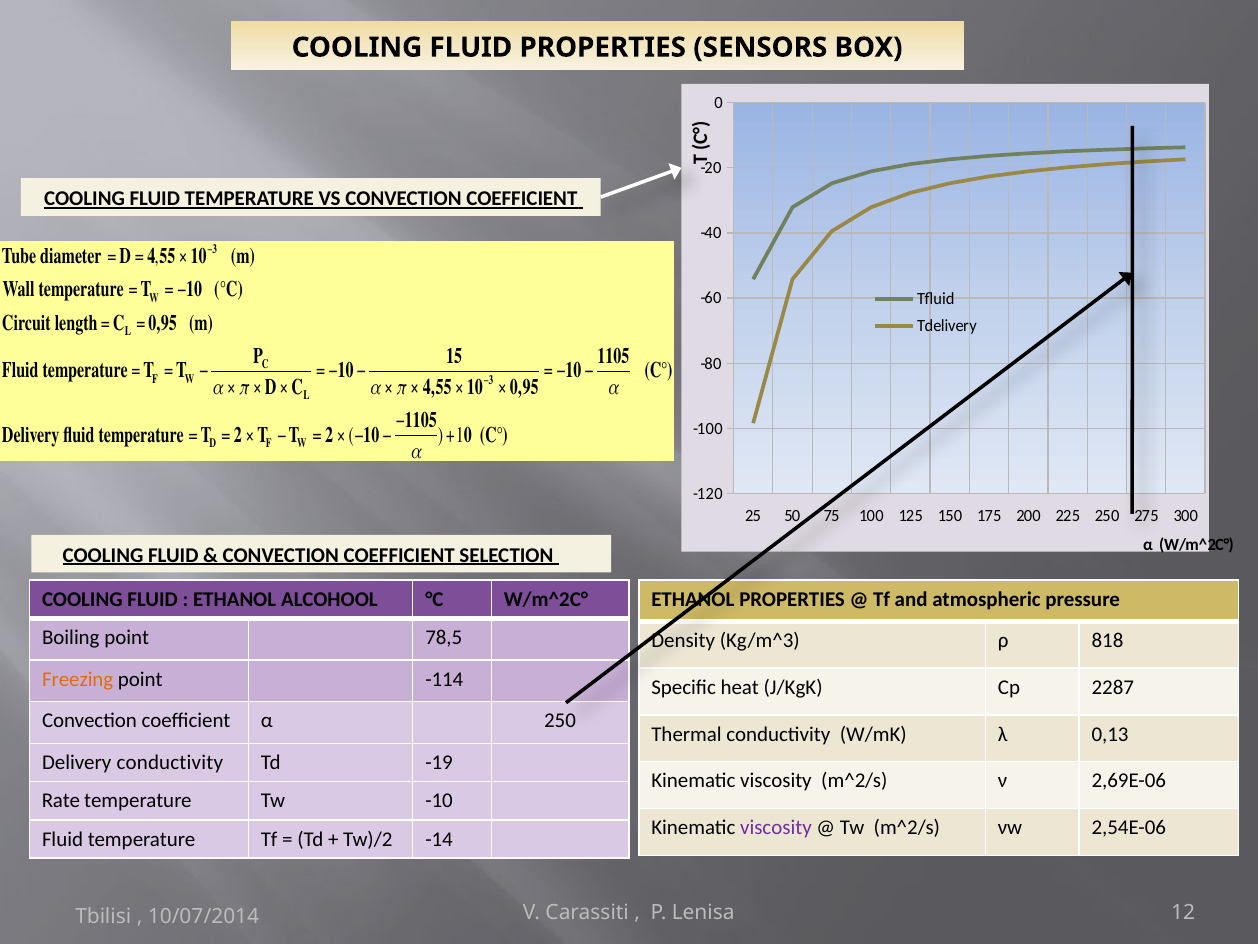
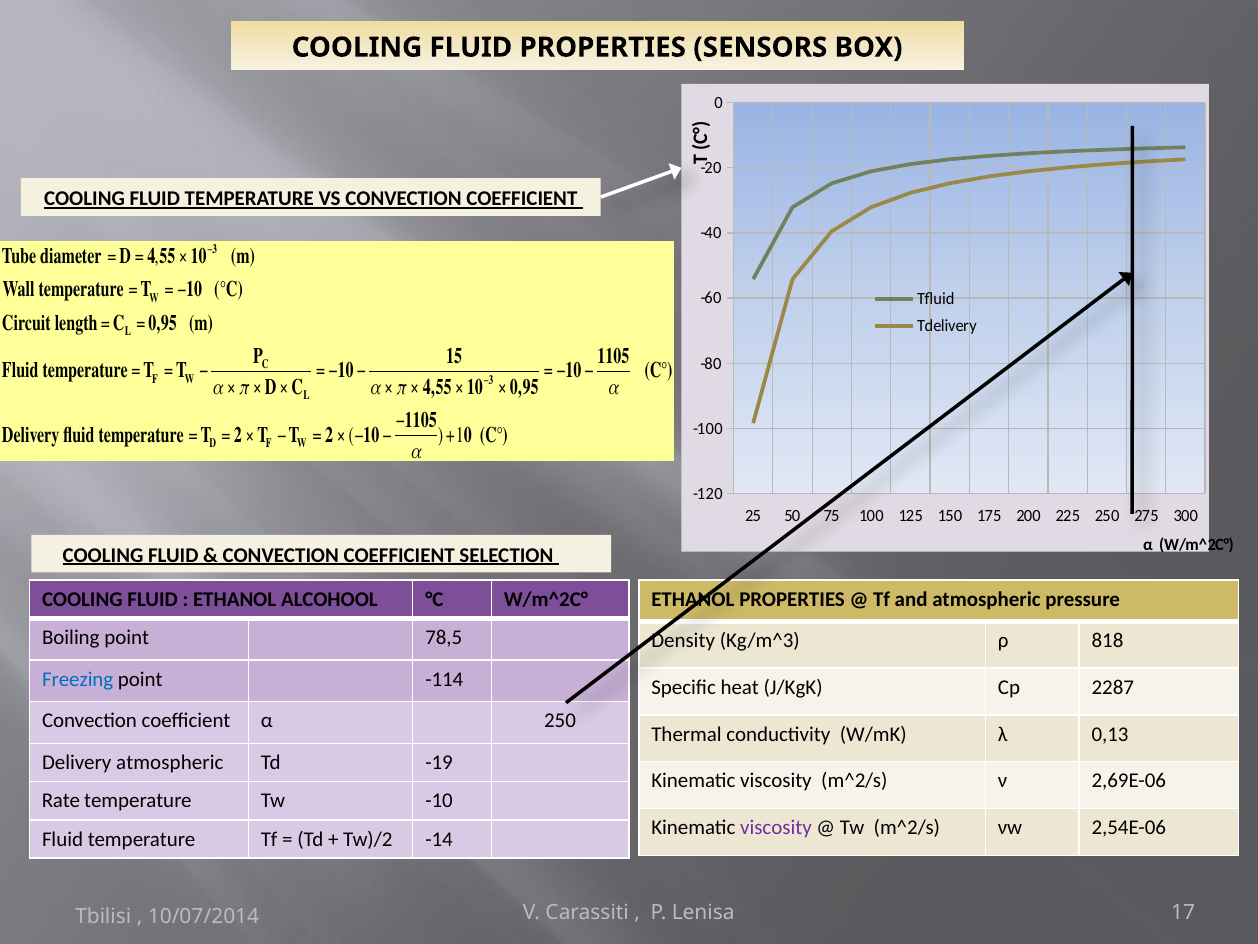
Freezing colour: orange -> blue (78, 679)
Delivery conductivity: conductivity -> atmospheric (170, 762)
12: 12 -> 17 (1183, 912)
